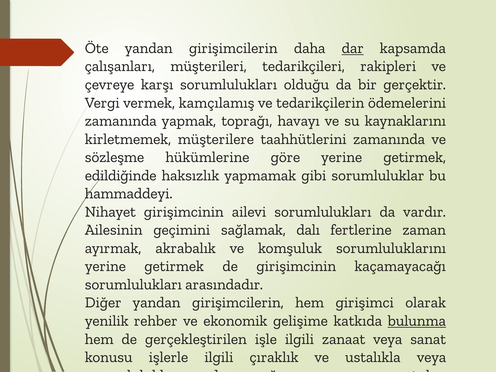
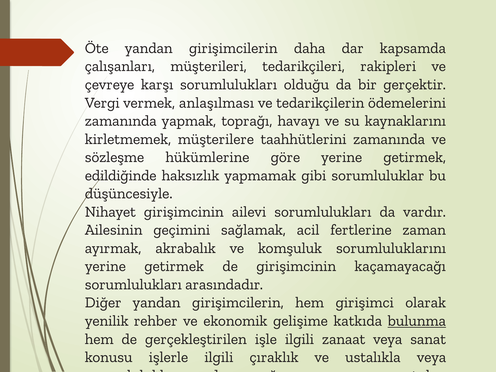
dar underline: present -> none (353, 48)
kamçılamış: kamçılamış -> anlaşılması (217, 103)
hammaddeyi: hammaddeyi -> düşüncesiyle (129, 194)
dalı: dalı -> acil (308, 230)
